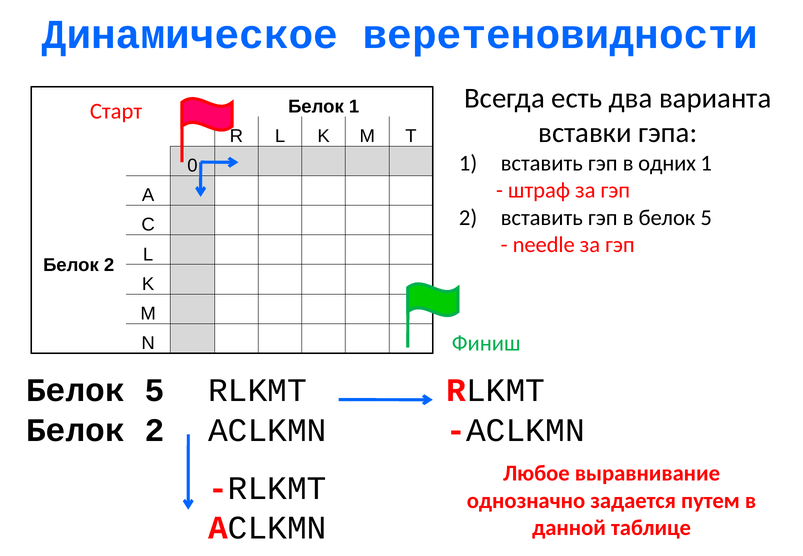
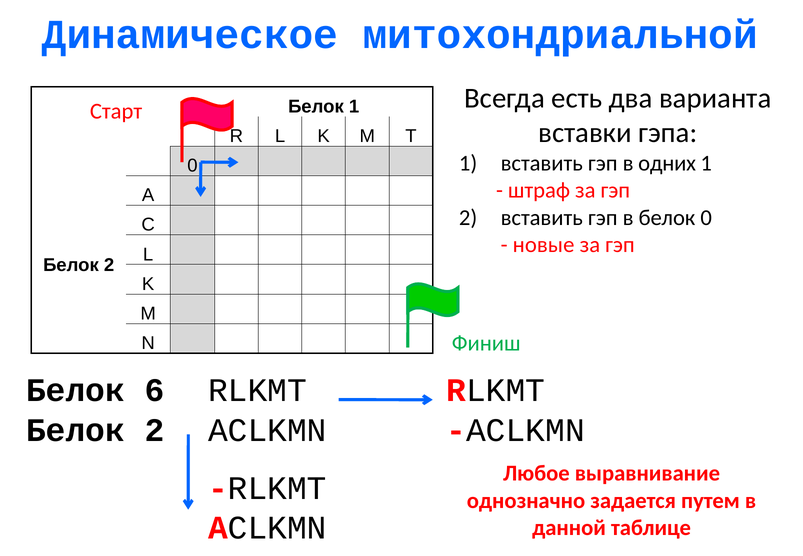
веретеновидности: веретеновидности -> митохондриальной (560, 35)
в белок 5: 5 -> 0 (706, 218)
needle: needle -> новые (544, 245)
5: 5 -> 6 (155, 391)
